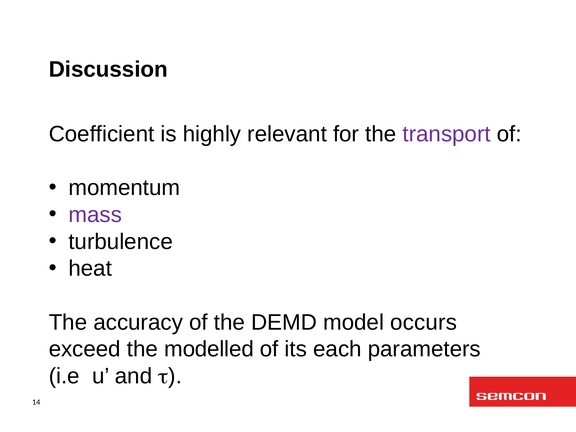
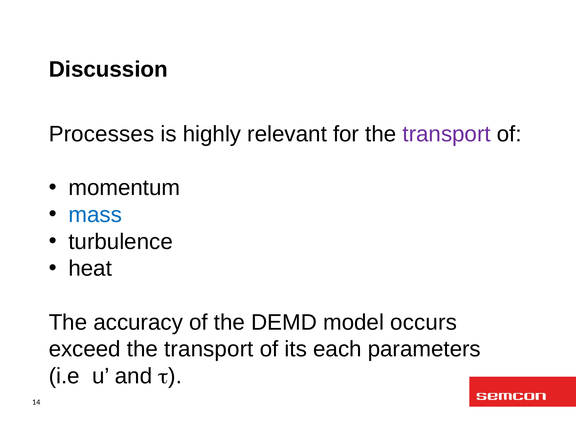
Coefficient: Coefficient -> Processes (101, 134)
mass colour: purple -> blue (95, 215)
exceed the modelled: modelled -> transport (209, 349)
